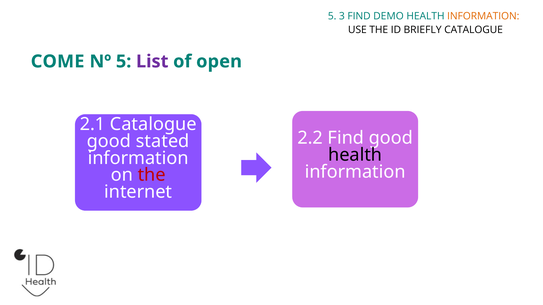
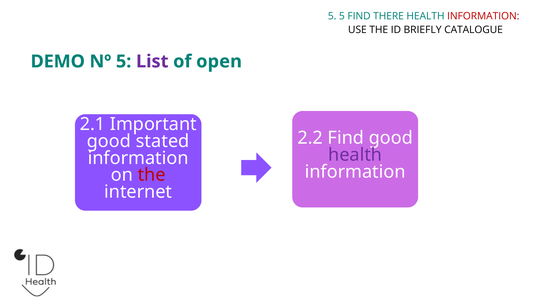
5 3: 3 -> 5 (342, 16)
DEMO: DEMO -> THERE (389, 16)
INFORMATION colour: orange -> red (483, 16)
COME: COME -> DEMO (58, 62)
2.1 Catalogue: Catalogue -> Important (153, 125)
health colour: black -> purple (355, 155)
